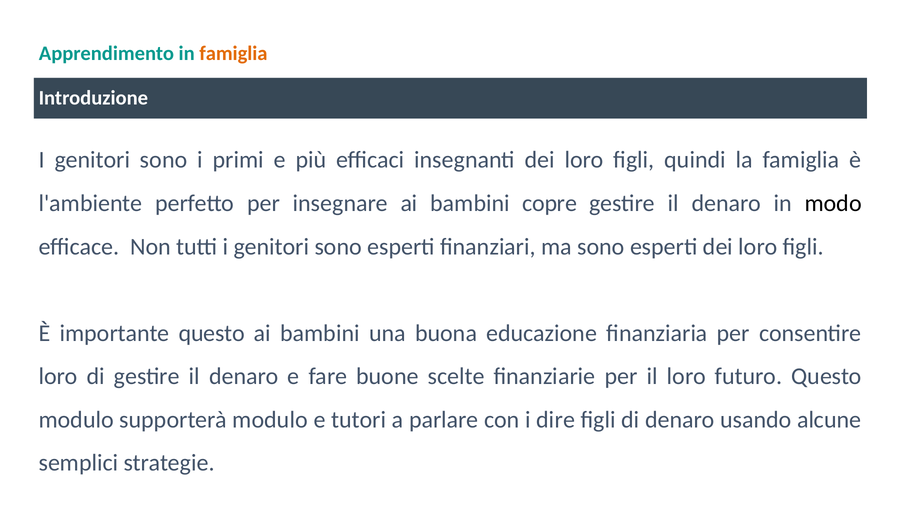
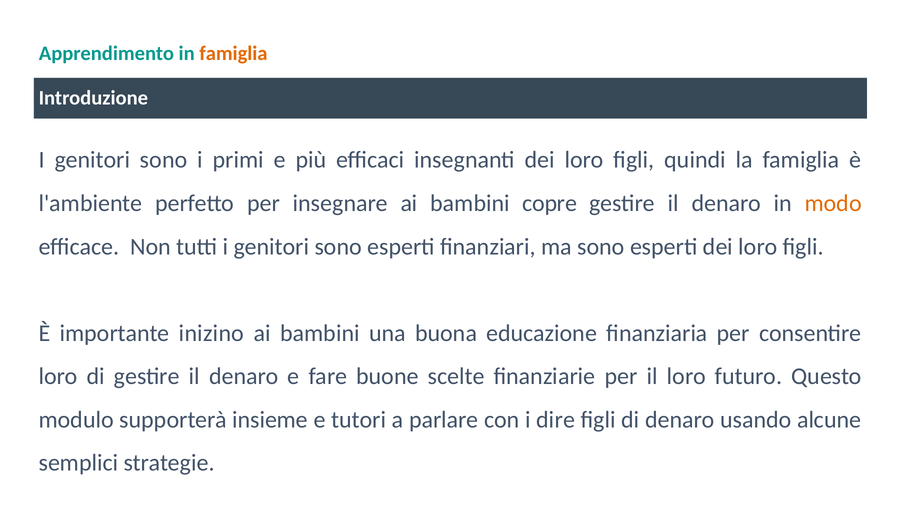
modo colour: black -> orange (833, 203)
importante questo: questo -> inizino (211, 333)
supporterà modulo: modulo -> insieme (270, 420)
